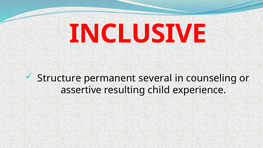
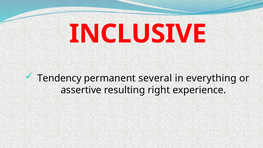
Structure: Structure -> Tendency (59, 78)
counseling: counseling -> everything (211, 78)
child: child -> right (159, 90)
